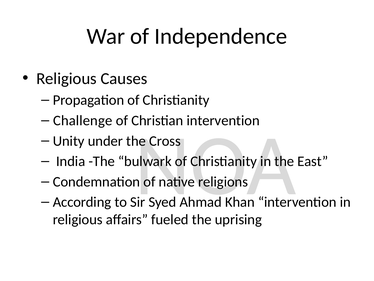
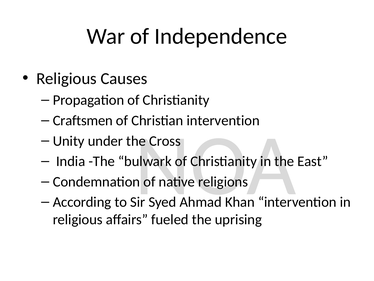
Challenge: Challenge -> Craftsmen (83, 120)
